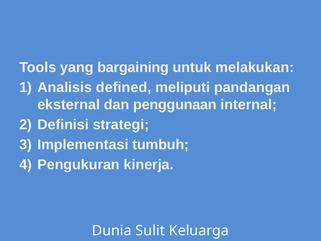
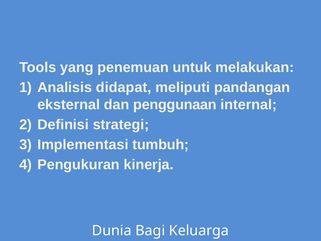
bargaining: bargaining -> penemuan (133, 67)
defined: defined -> didapat (124, 87)
Sulit: Sulit -> Bagi (150, 231)
